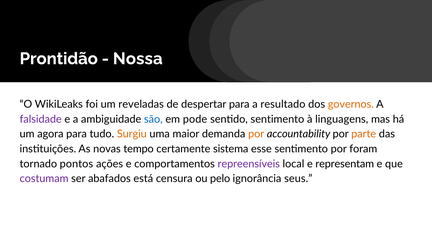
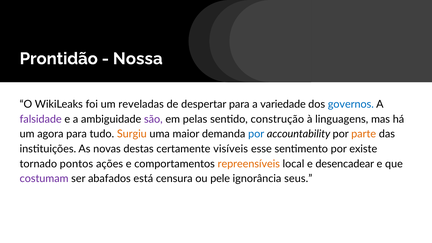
resultado: resultado -> variedade (283, 104)
governos colour: orange -> blue (351, 104)
são colour: blue -> purple (153, 119)
pode: pode -> pelas (195, 119)
sentido sentimento: sentimento -> construção (277, 119)
por colour: orange -> blue (256, 134)
tempo: tempo -> destas (139, 149)
sistema: sistema -> visíveis (231, 149)
foram: foram -> existe (363, 149)
repreensíveis colour: purple -> orange (249, 164)
representam: representam -> desencadear (345, 164)
pelo: pelo -> pele (220, 179)
